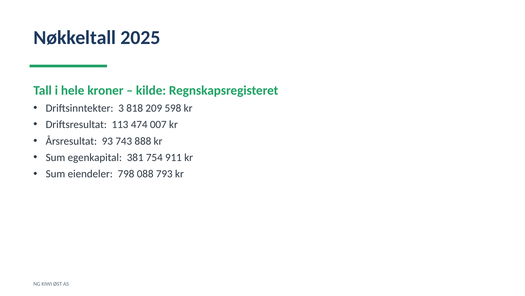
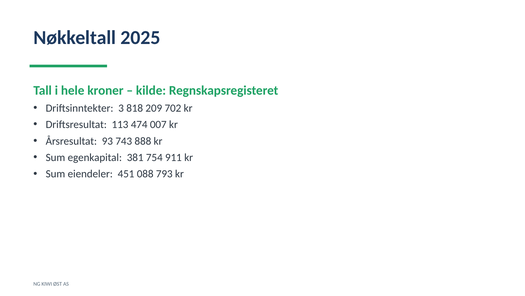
598: 598 -> 702 (173, 108)
798: 798 -> 451 (126, 174)
